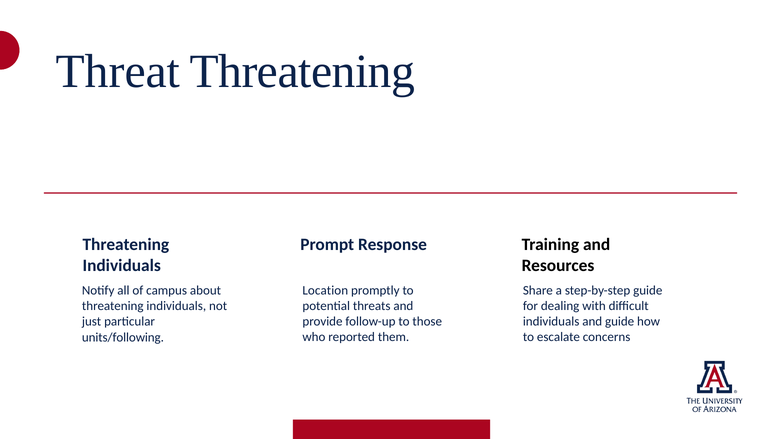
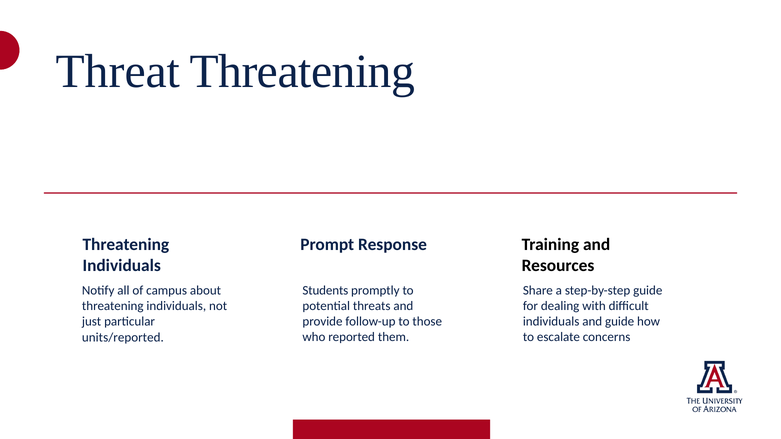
Location: Location -> Students (325, 291)
units/following: units/following -> units/reported (123, 338)
